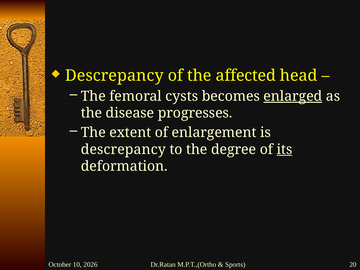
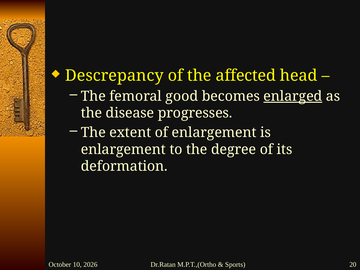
cysts: cysts -> good (182, 96)
descrepancy: descrepancy -> enlargement (123, 149)
its underline: present -> none (285, 149)
